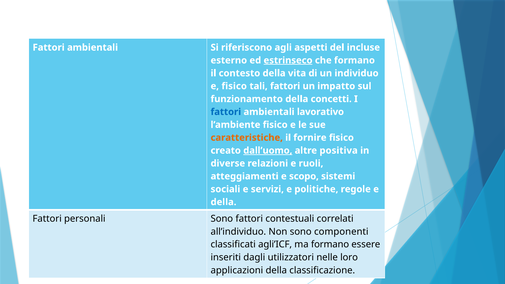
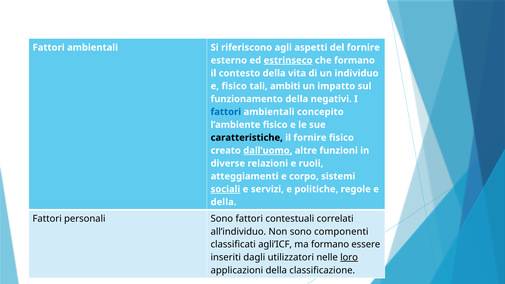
del incluse: incluse -> fornire (363, 47)
tali fattori: fattori -> ambiti (285, 86)
concetti: concetti -> negativi (331, 99)
lavorativo: lavorativo -> concepito (320, 112)
caratteristiche colour: orange -> black (247, 138)
positiva: positiva -> funzioni (339, 151)
scopo: scopo -> corpo (304, 176)
sociali underline: none -> present (225, 189)
loro underline: none -> present (349, 257)
